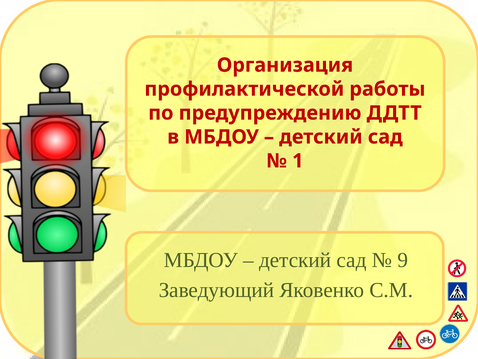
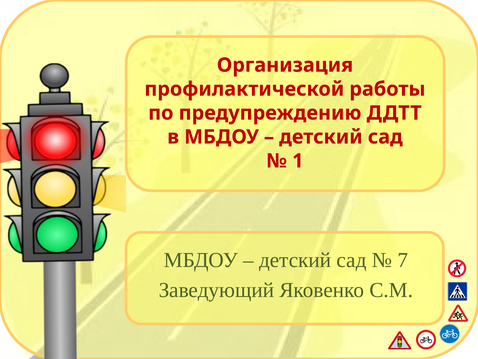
9: 9 -> 7 (403, 260)
